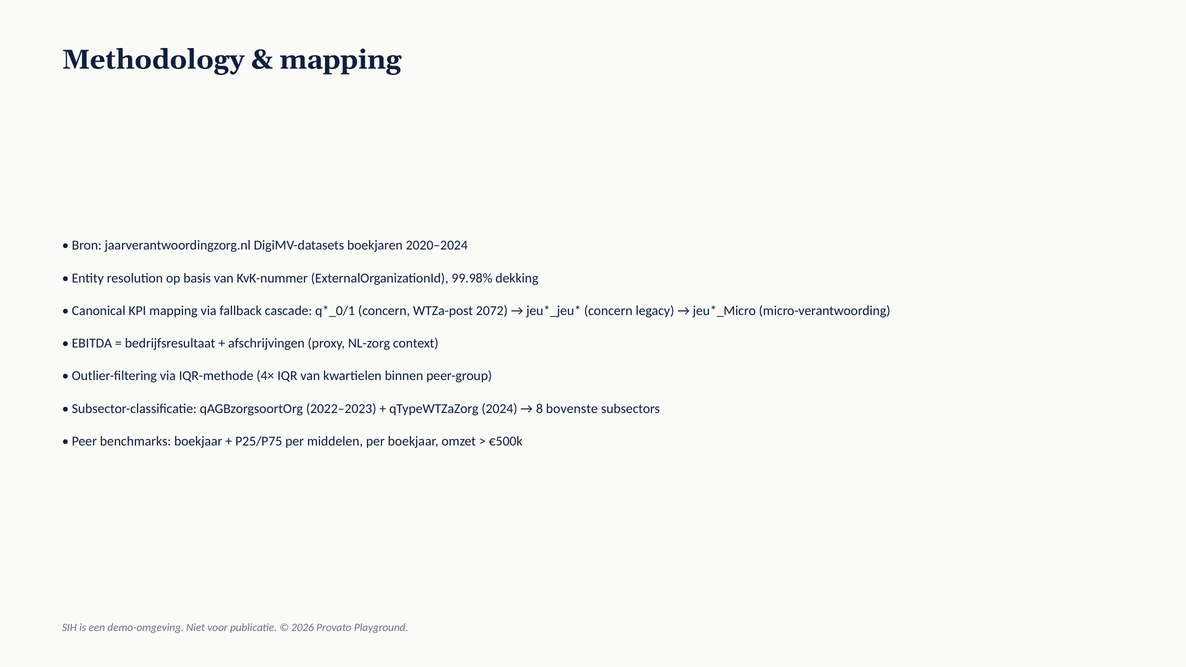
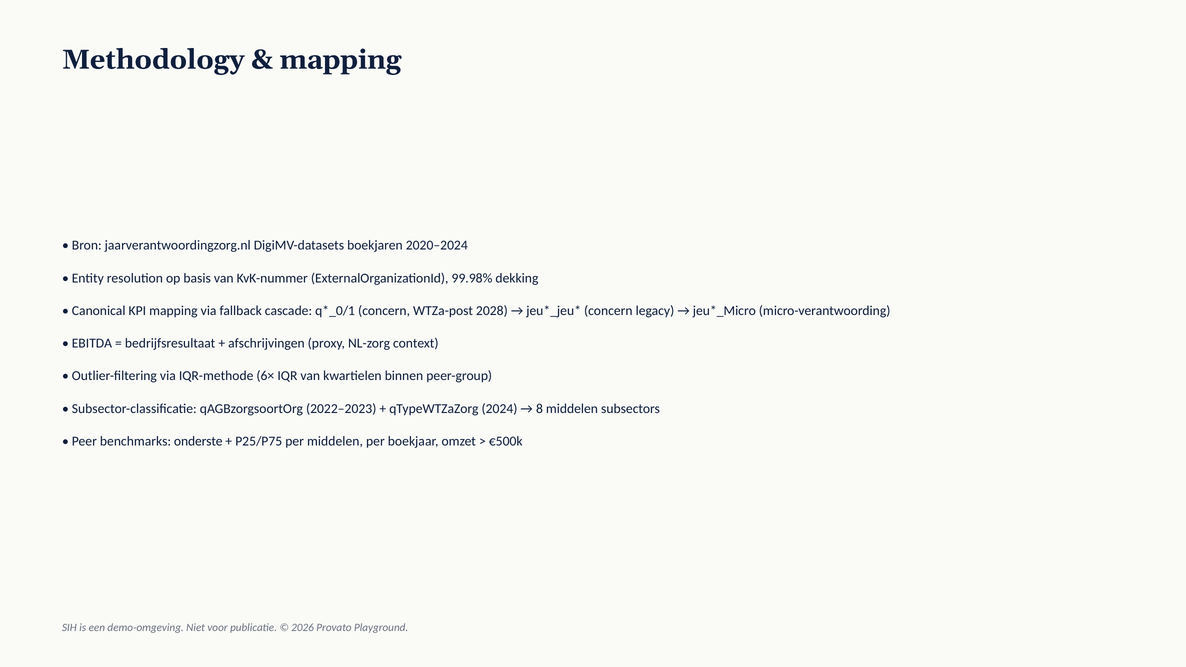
2072: 2072 -> 2028 (492, 311)
4×: 4× -> 6× (265, 376)
8 bovenste: bovenste -> middelen (572, 409)
benchmarks boekjaar: boekjaar -> onderste (198, 441)
